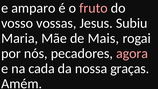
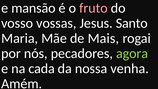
amparo: amparo -> mansão (33, 8)
Subiu: Subiu -> Santo (132, 23)
agora colour: pink -> light green (132, 53)
graças: graças -> venha (130, 69)
